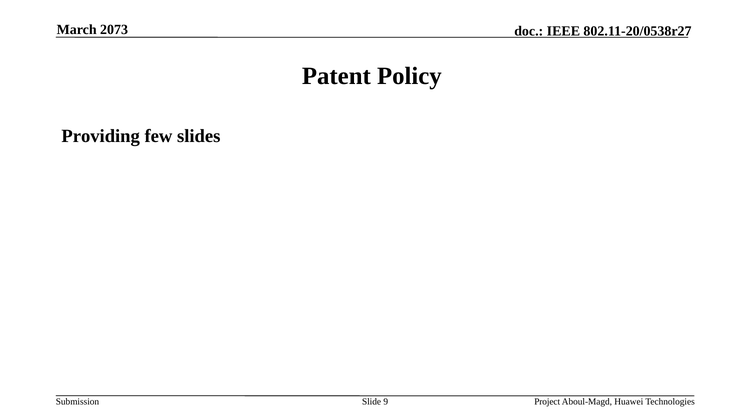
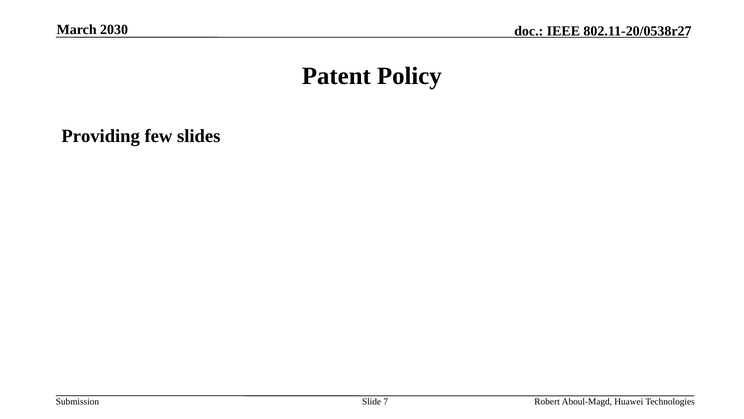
2073: 2073 -> 2030 (114, 30)
9: 9 -> 7 (386, 401)
Project: Project -> Robert (547, 401)
